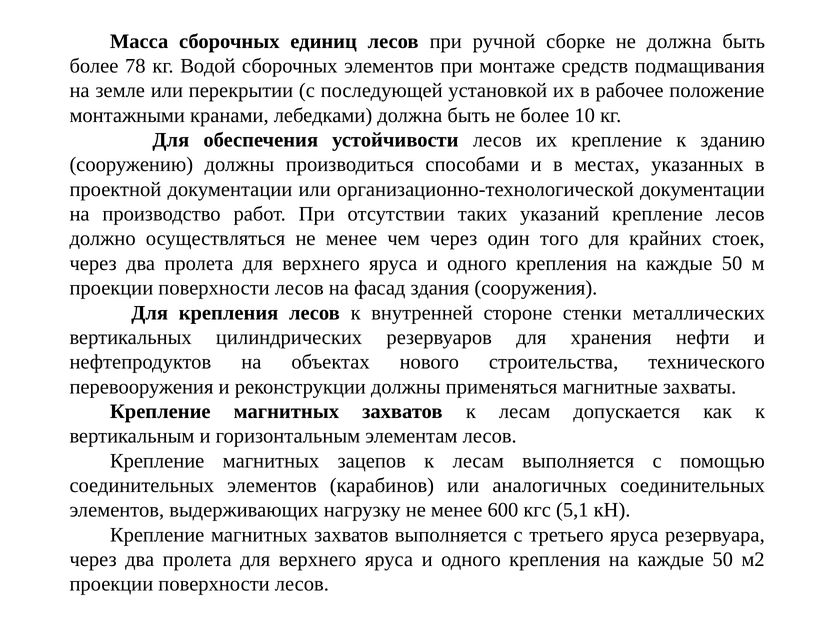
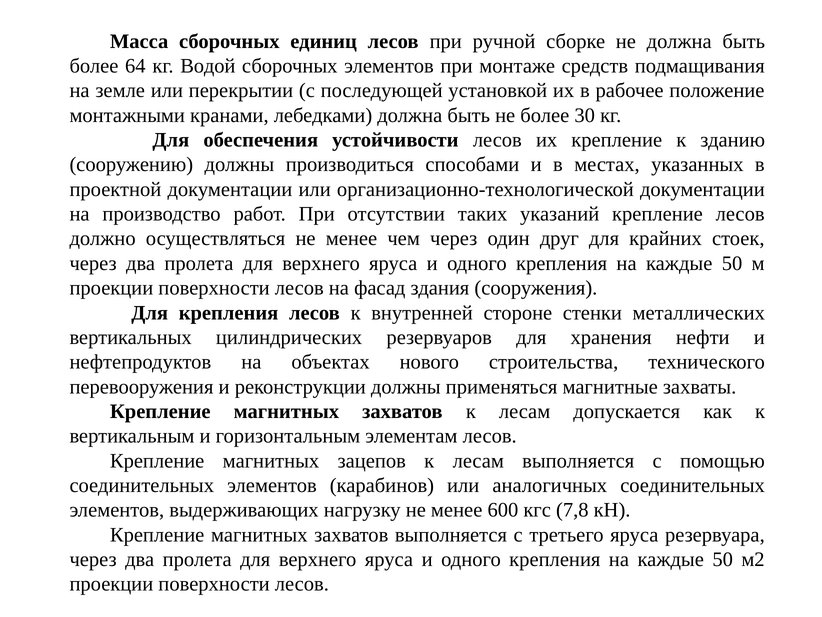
78: 78 -> 64 (135, 66)
10: 10 -> 30 (585, 115)
того: того -> друг (559, 238)
5,1: 5,1 -> 7,8 (572, 510)
